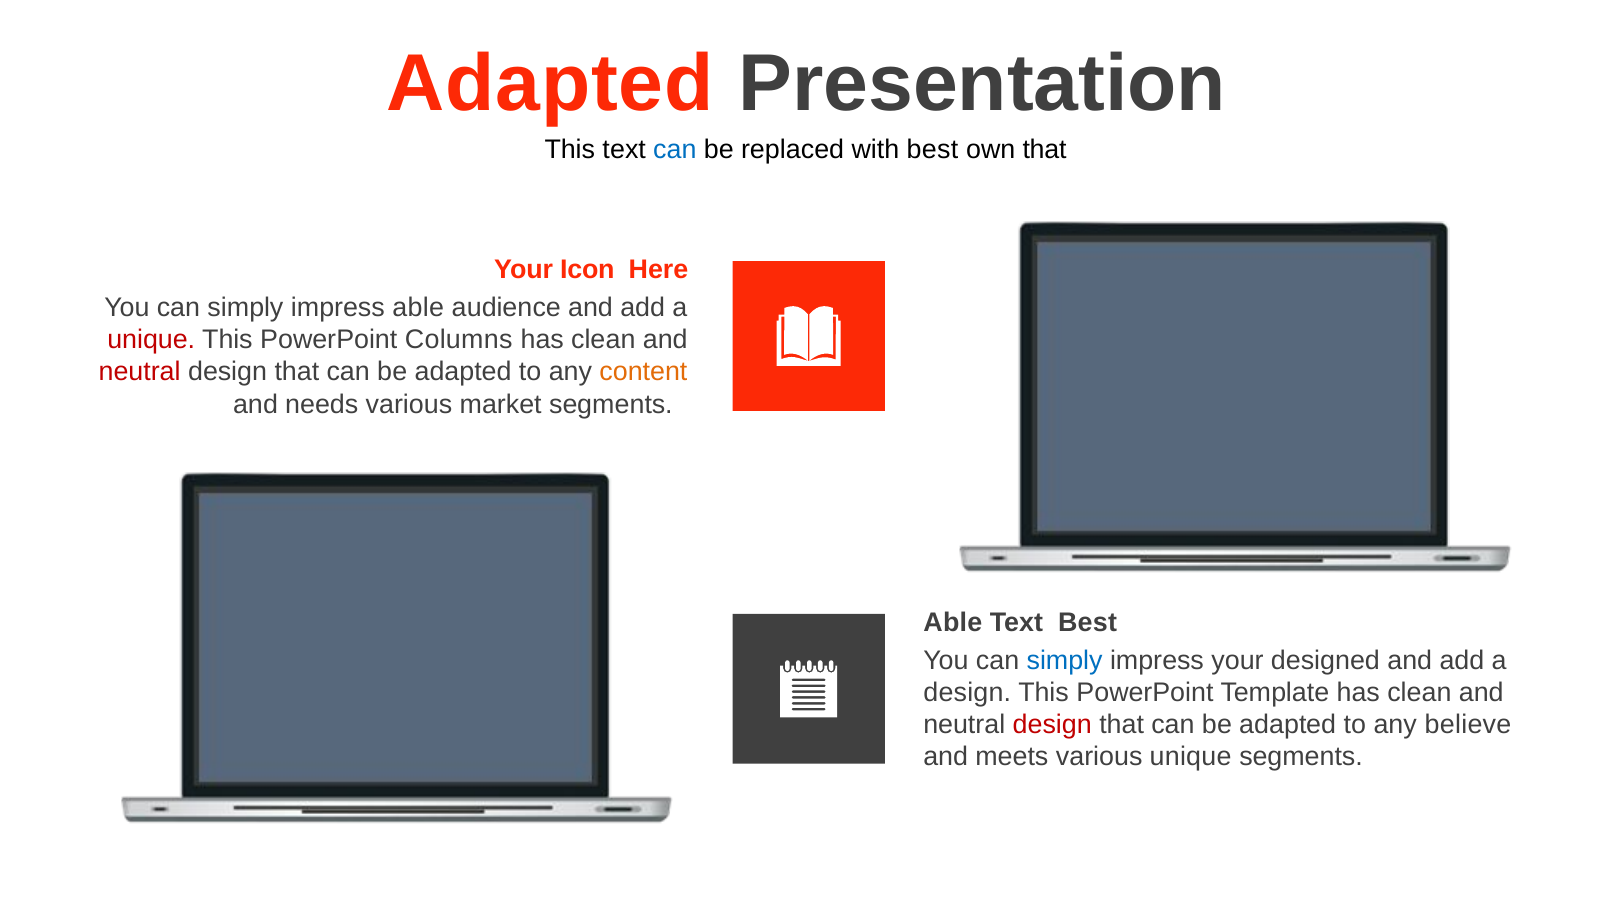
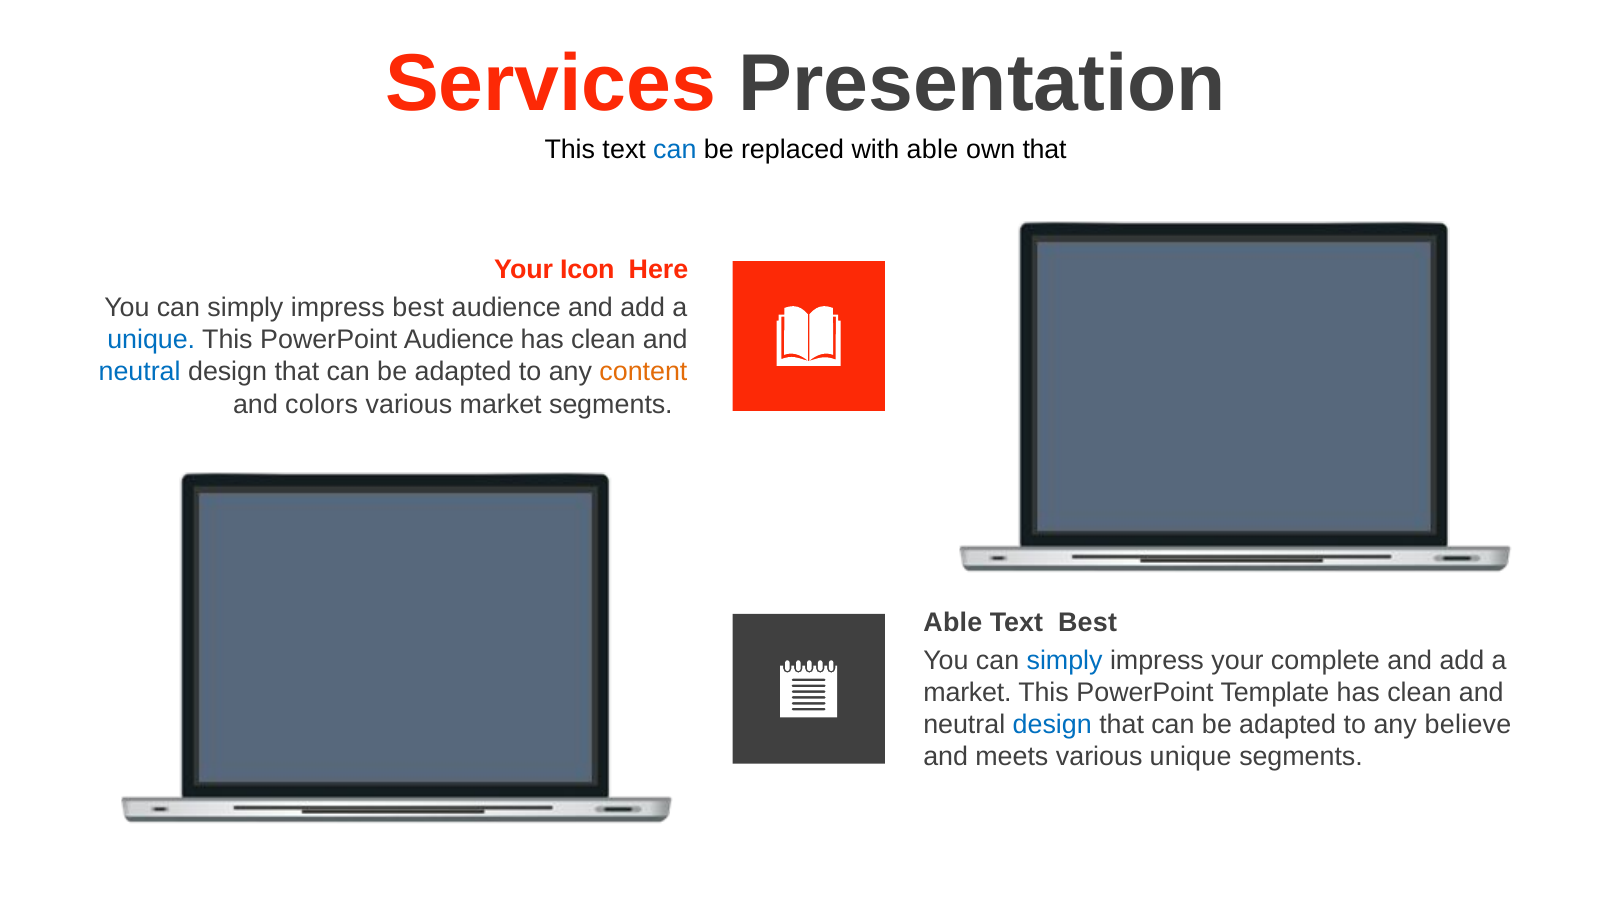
Adapted: Adapted -> Services (550, 84)
with best: best -> able (932, 149)
impress able: able -> best (418, 307)
unique colour: red -> blue (151, 340)
PowerPoint Columns: Columns -> Audience (459, 340)
neutral colour: red -> blue (140, 372)
needs: needs -> colors (322, 404)
designed: designed -> complete (1325, 660)
design: design -> market (967, 692)
design colour: red -> blue (1052, 724)
